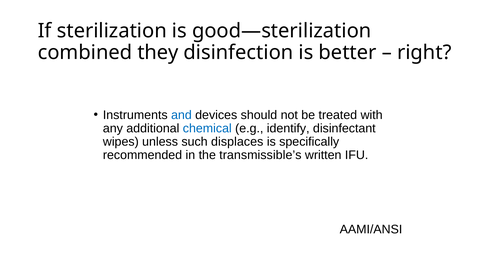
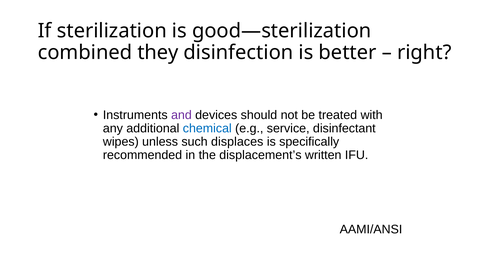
and colour: blue -> purple (181, 115)
identify: identify -> service (288, 128)
transmissible’s: transmissible’s -> displacement’s (260, 155)
